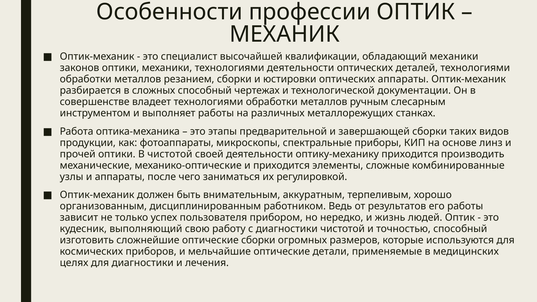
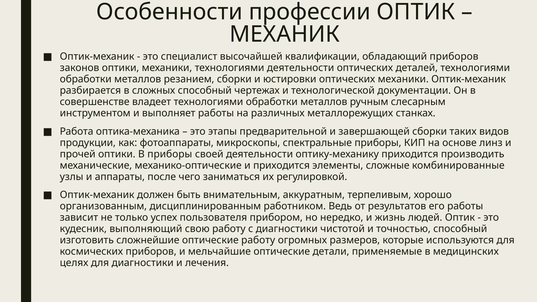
обладающий механики: механики -> приборов (454, 57)
оптических аппараты: аппараты -> механики (403, 79)
В чистотой: чистотой -> приборы (170, 154)
оптические сборки: сборки -> работу (258, 240)
